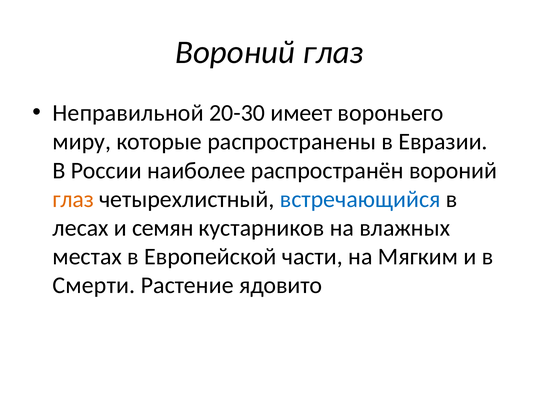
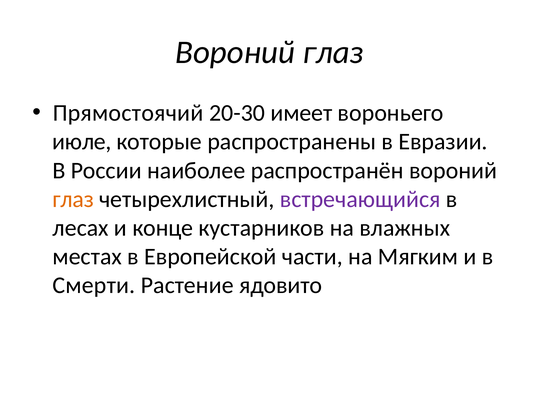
Неправильной: Неправильной -> Прямостоячий (128, 113)
миру: миру -> июле (82, 142)
встречающийся colour: blue -> purple (360, 199)
семян: семян -> конце (163, 228)
